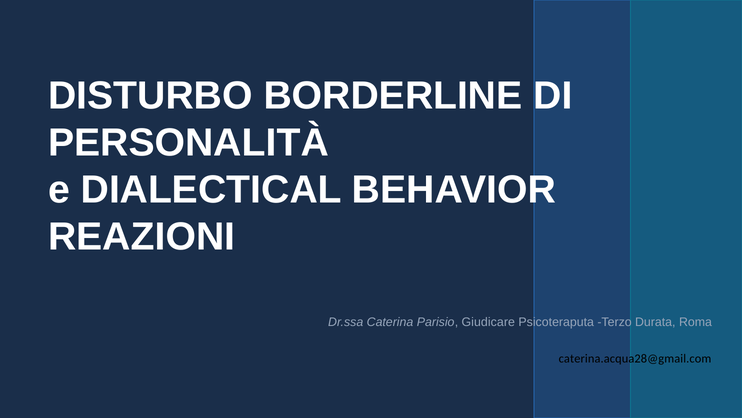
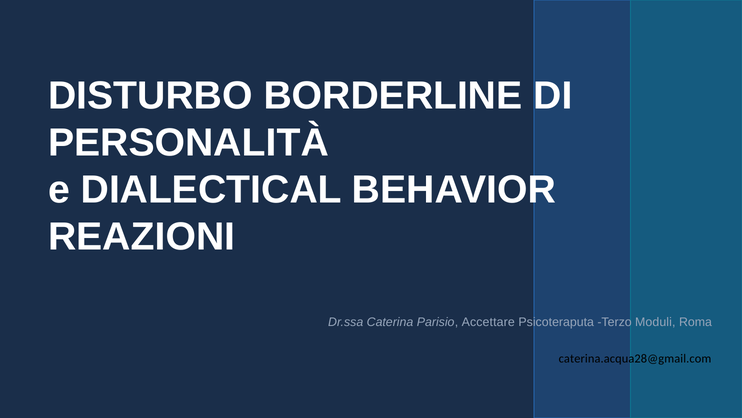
Giudicare: Giudicare -> Accettare (488, 322)
Durata: Durata -> Moduli (655, 322)
